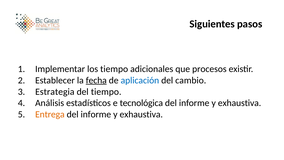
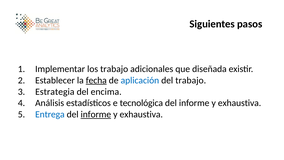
los tiempo: tiempo -> trabajo (114, 69)
procesos: procesos -> diseñada (209, 69)
del cambio: cambio -> trabajo (191, 80)
del tiempo: tiempo -> encima (106, 92)
Entrega colour: orange -> blue (50, 114)
informe underline: none -> present (96, 114)
